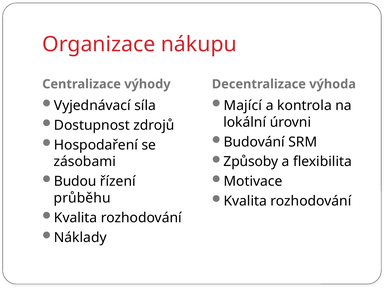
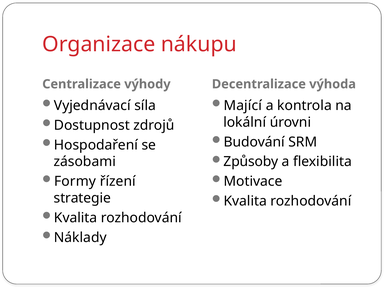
Budou: Budou -> Formy (75, 181)
průběhu: průběhu -> strategie (82, 198)
